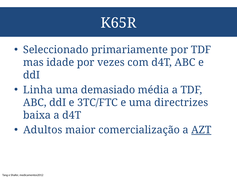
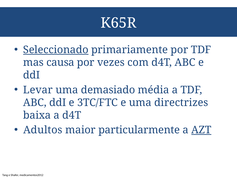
Seleccionado underline: none -> present (56, 50)
idade: idade -> causa (60, 62)
Linha: Linha -> Levar (38, 90)
comercialização: comercialização -> particularmente (139, 130)
